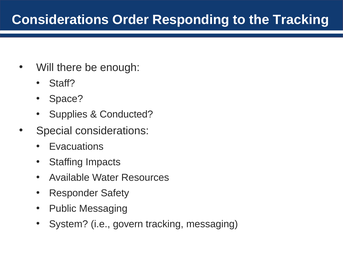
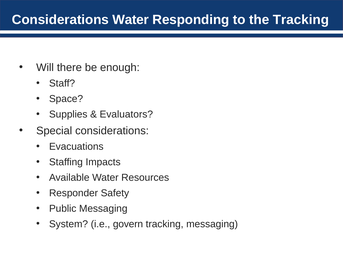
Considerations Order: Order -> Water (131, 20)
Conducted: Conducted -> Evaluators (126, 114)
